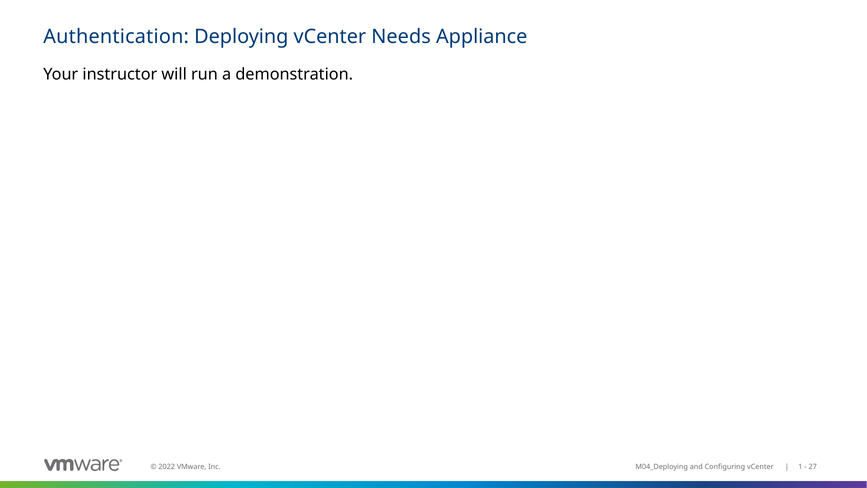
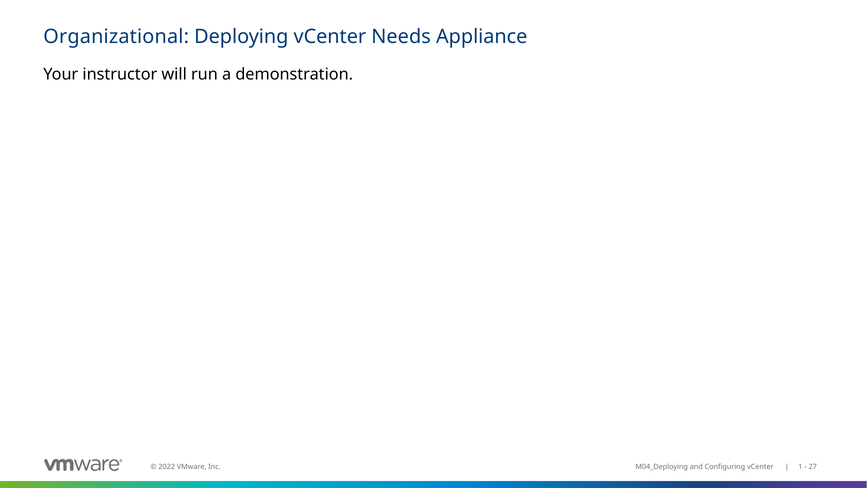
Authentication: Authentication -> Organizational (116, 36)
